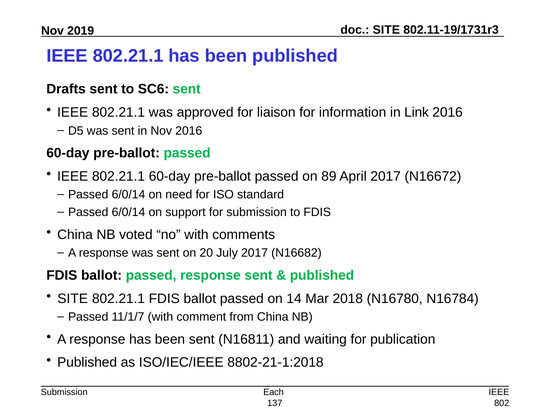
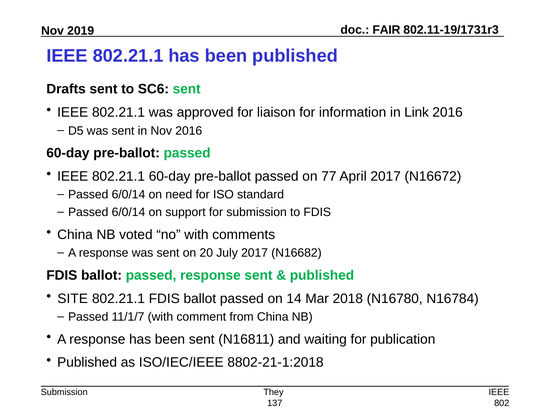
SITE: SITE -> FAIR (386, 30)
89: 89 -> 77 (329, 176)
Each: Each -> They (273, 392)
